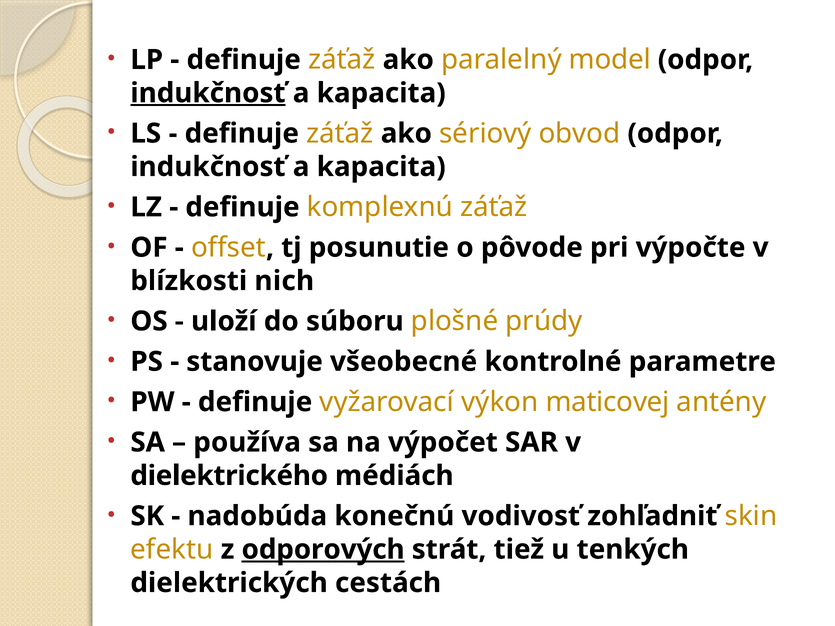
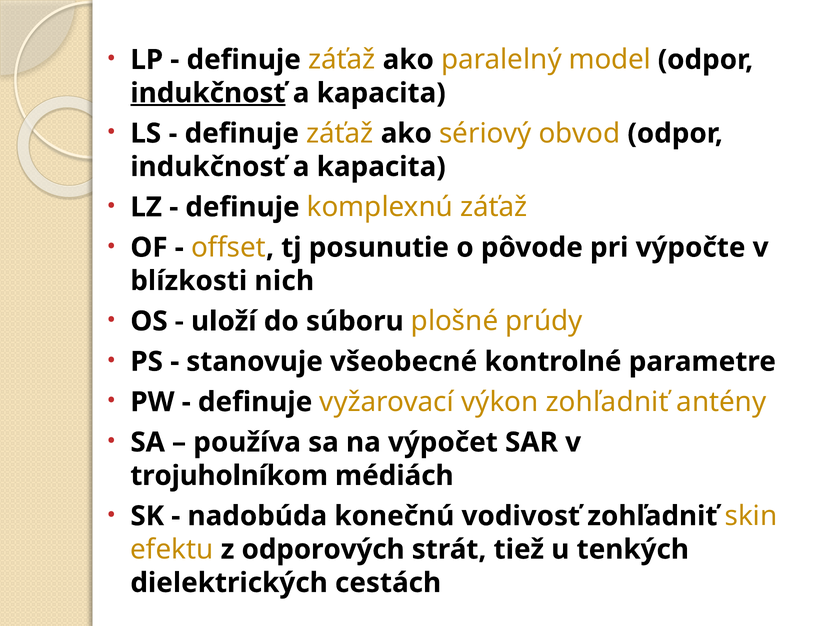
výkon maticovej: maticovej -> zohľadniť (607, 402)
dielektrického: dielektrického -> trojuholníkom (229, 476)
odporových underline: present -> none (323, 550)
